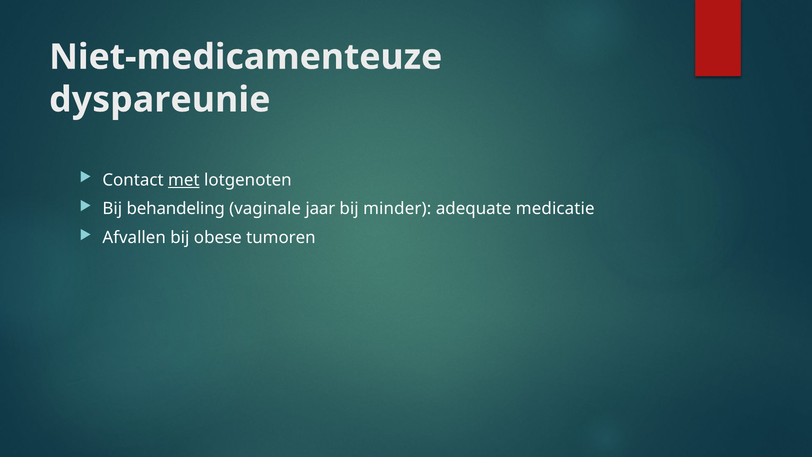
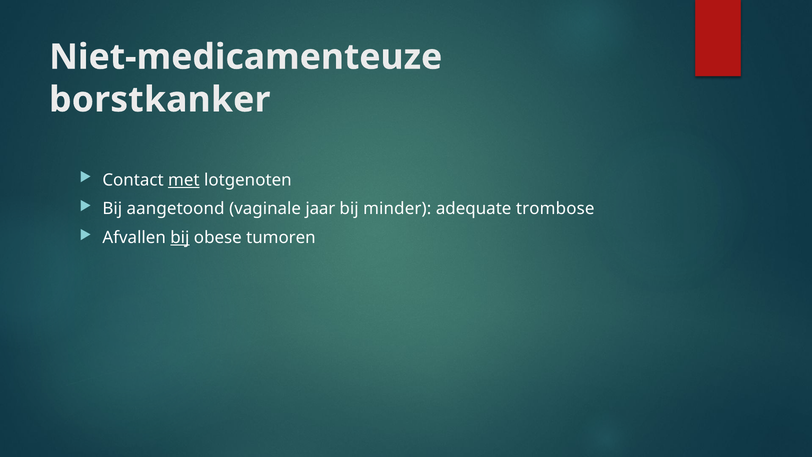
dyspareunie: dyspareunie -> borstkanker (160, 100)
behandeling: behandeling -> aangetoond (176, 209)
medicatie: medicatie -> trombose (555, 209)
bij underline: none -> present (180, 237)
